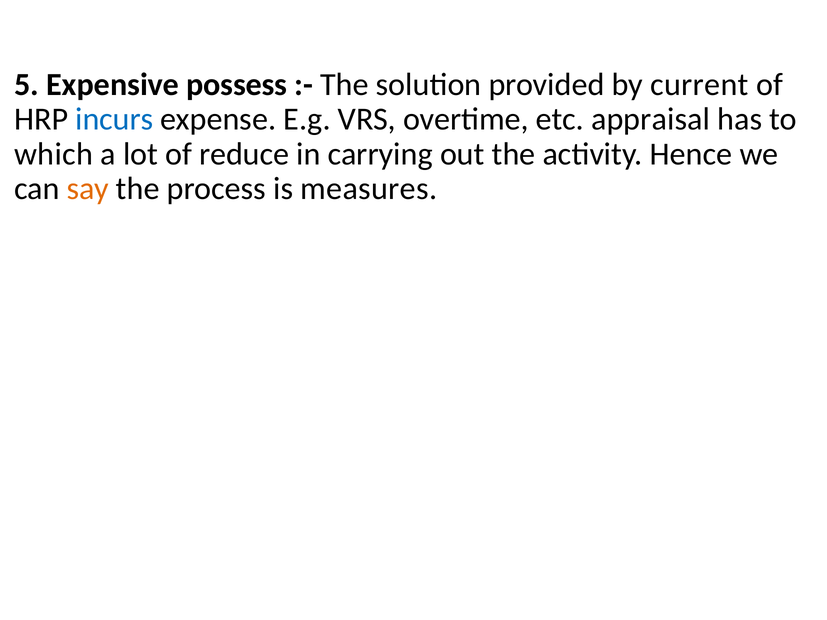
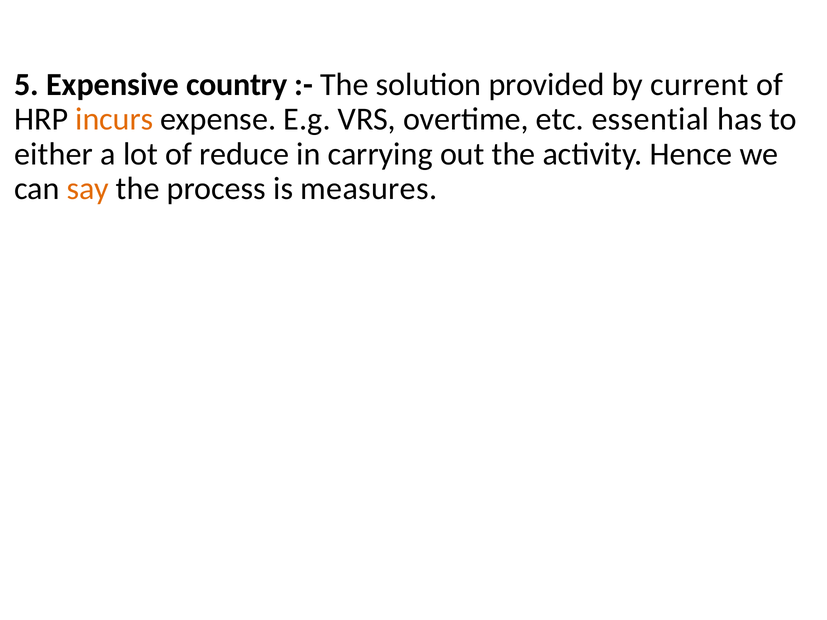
possess: possess -> country (237, 85)
incurs colour: blue -> orange (114, 119)
appraisal: appraisal -> essential (650, 119)
which: which -> either (54, 154)
